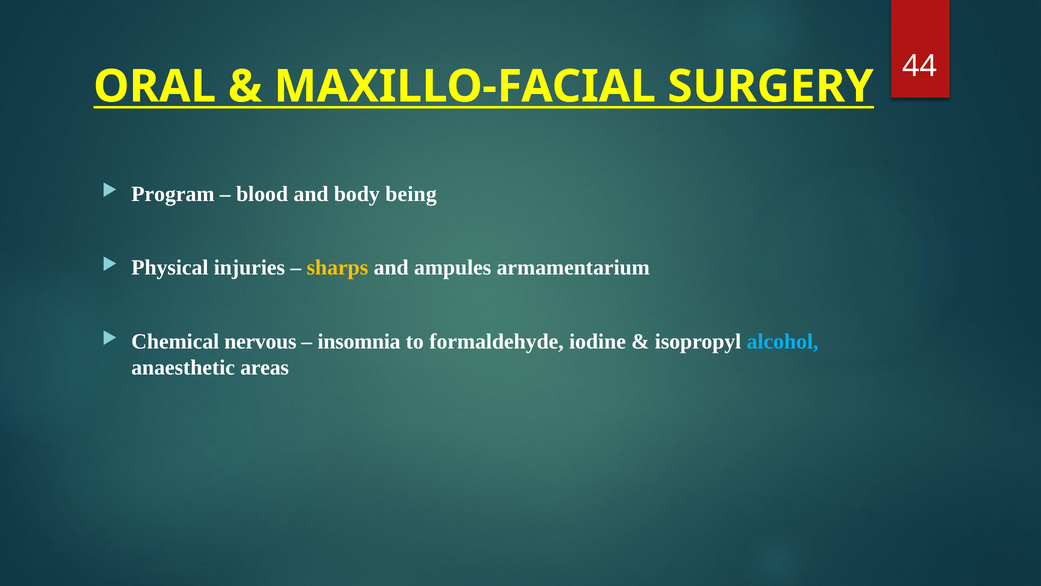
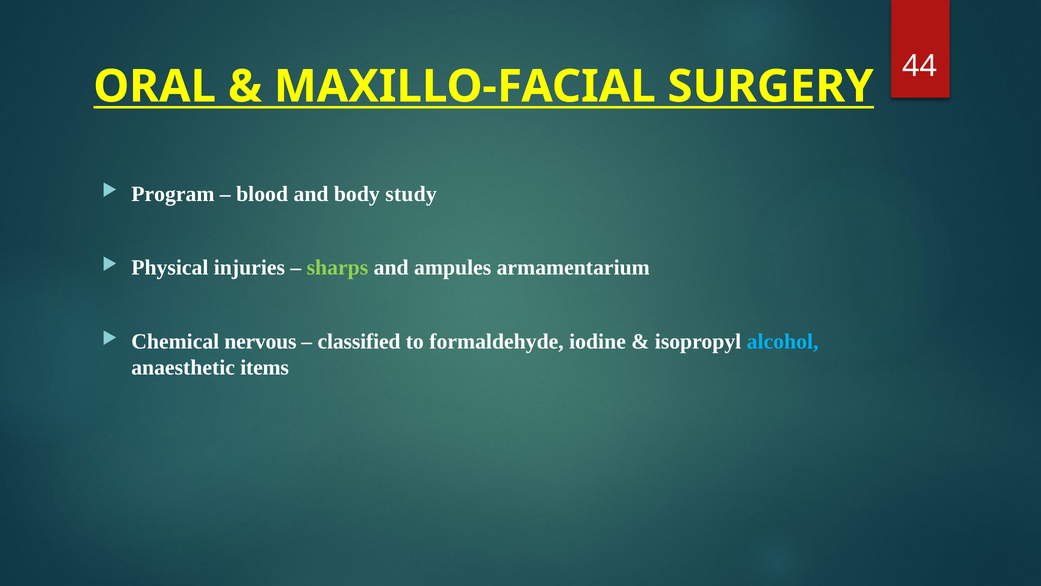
being: being -> study (411, 194)
sharps colour: yellow -> light green (337, 268)
insomnia: insomnia -> classified (359, 341)
areas: areas -> items (265, 367)
